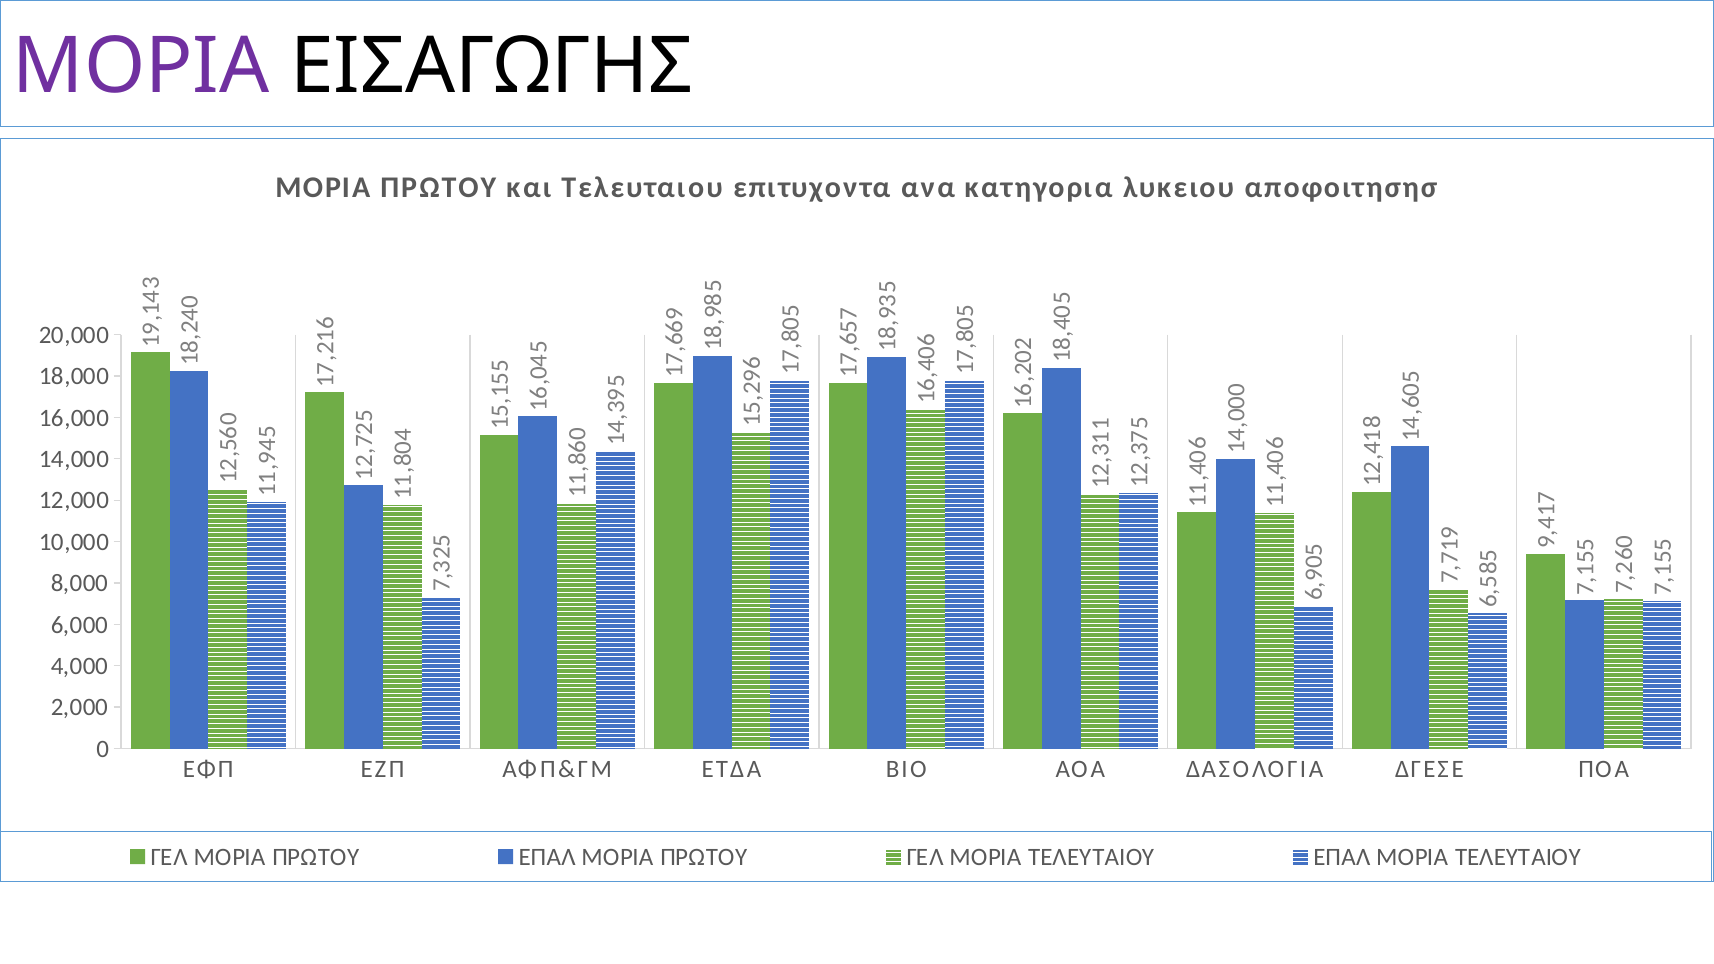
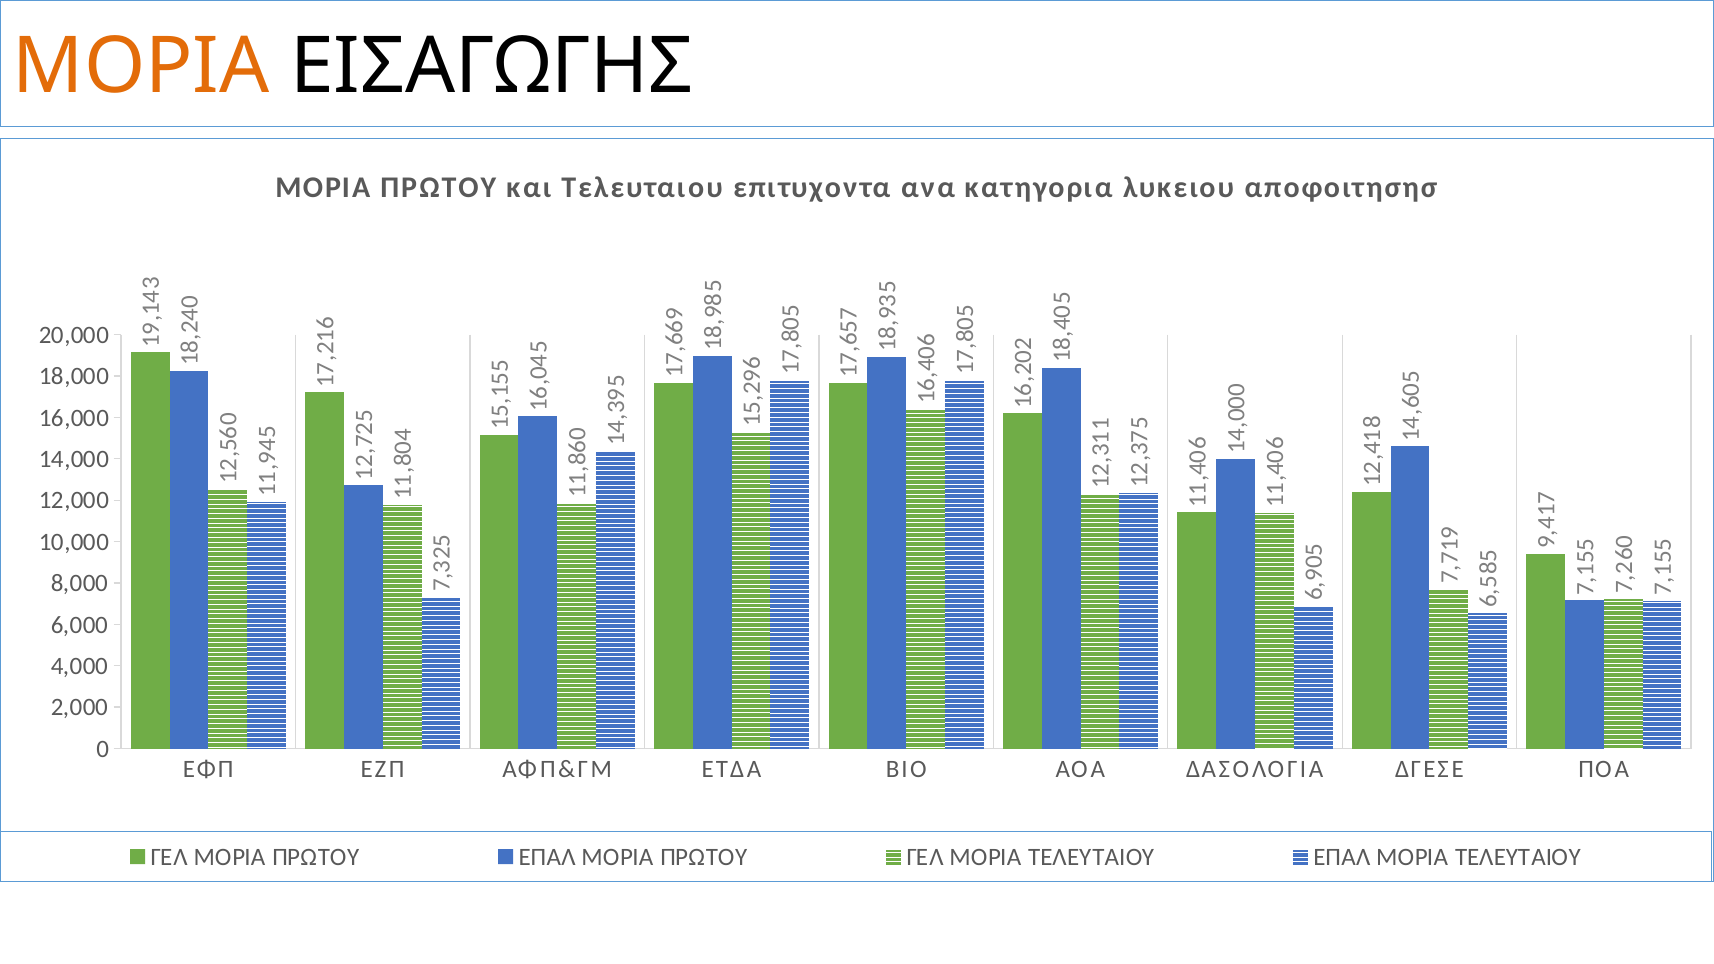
ΜΟΡΙΑ colour: purple -> orange (141, 66)
